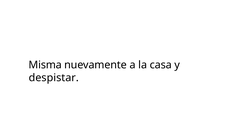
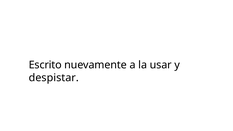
Misma: Misma -> Escrito (45, 65)
casa: casa -> usar (161, 65)
